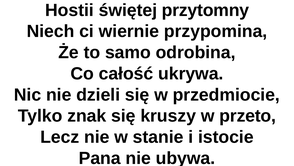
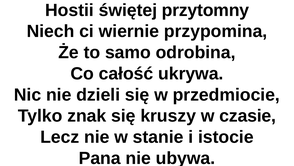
przeto: przeto -> czasie (248, 116)
